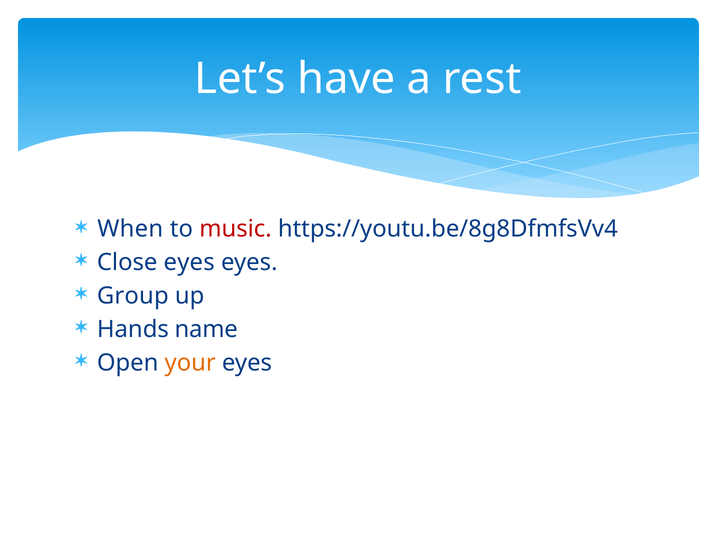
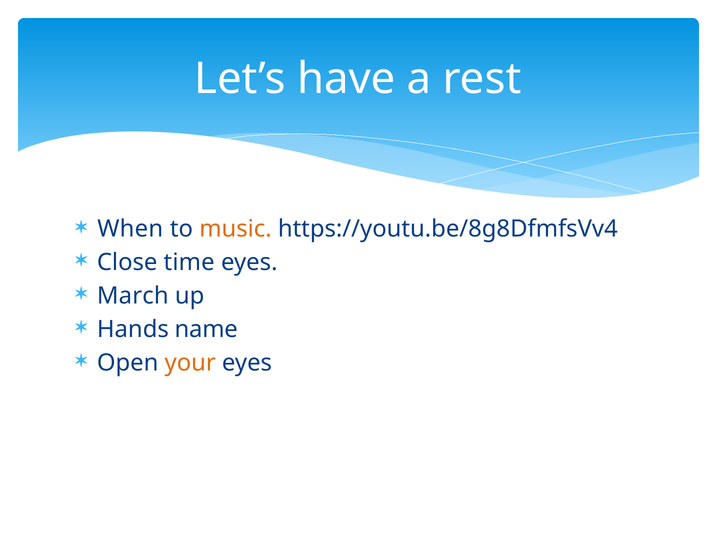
music colour: red -> orange (235, 229)
Close eyes: eyes -> time (189, 262)
Group: Group -> March (133, 296)
